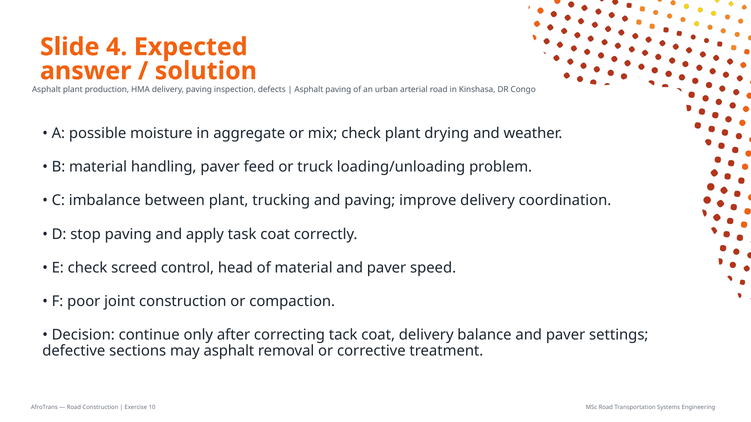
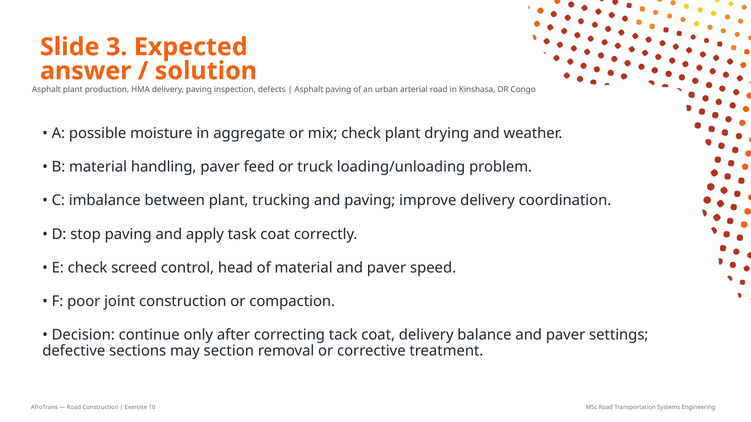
4: 4 -> 3 (117, 47)
may asphalt: asphalt -> section (229, 351)
